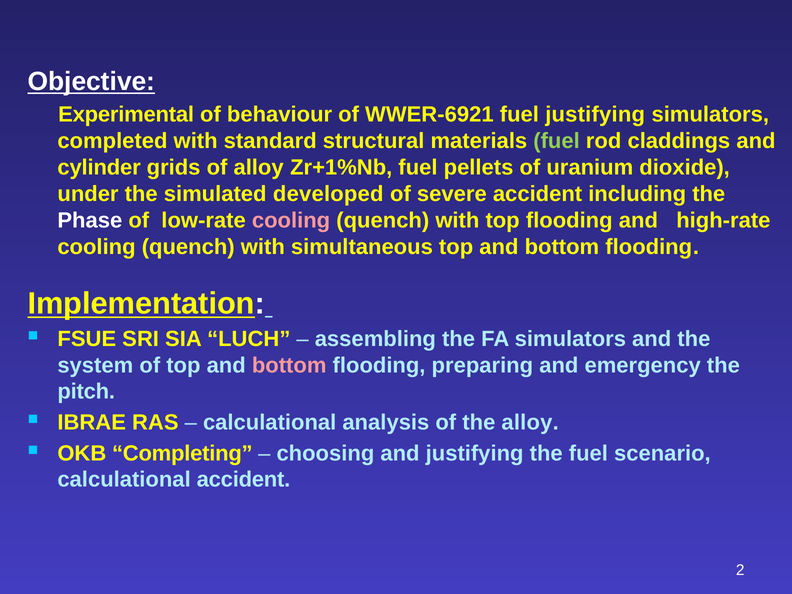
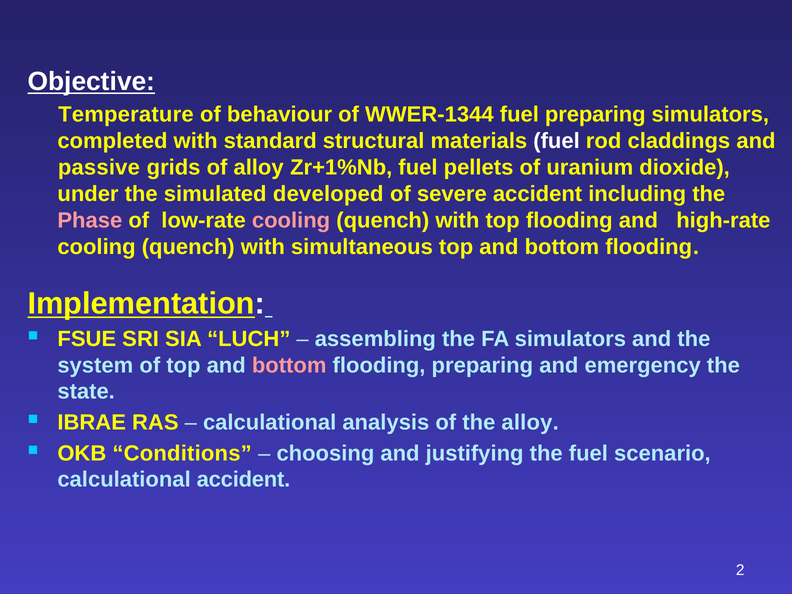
Experimental: Experimental -> Temperature (126, 115)
WWER-6921: WWER-6921 -> WWER-1344 (429, 115)
fuel justifying: justifying -> preparing (595, 115)
fuel colour: light green -> white (557, 141)
cylinder: cylinder -> passive (99, 168)
Phase colour: white -> pink (90, 220)
pitch: pitch -> state (86, 392)
Completing: Completing -> Conditions (182, 453)
